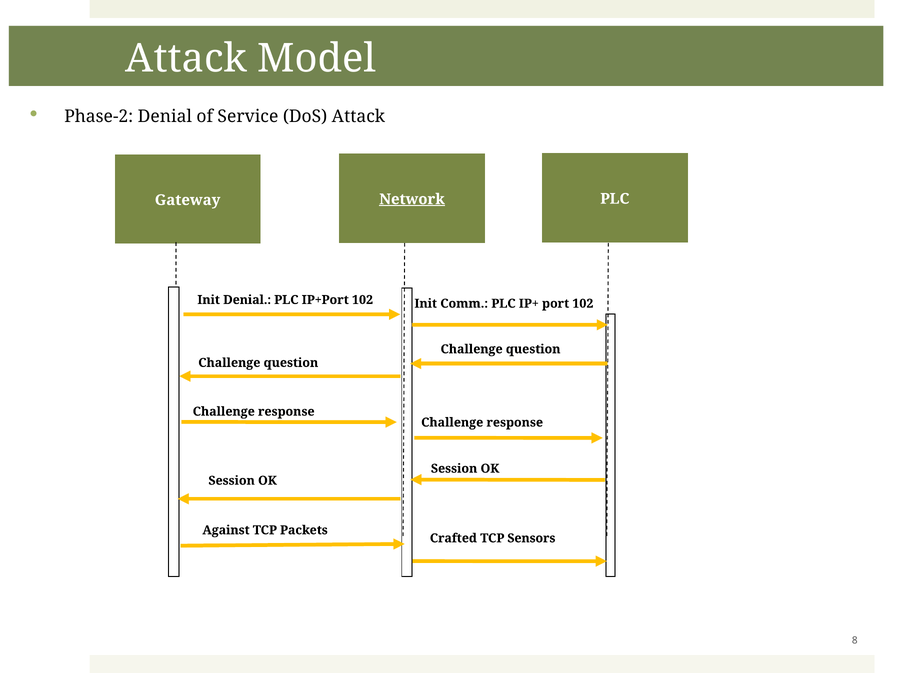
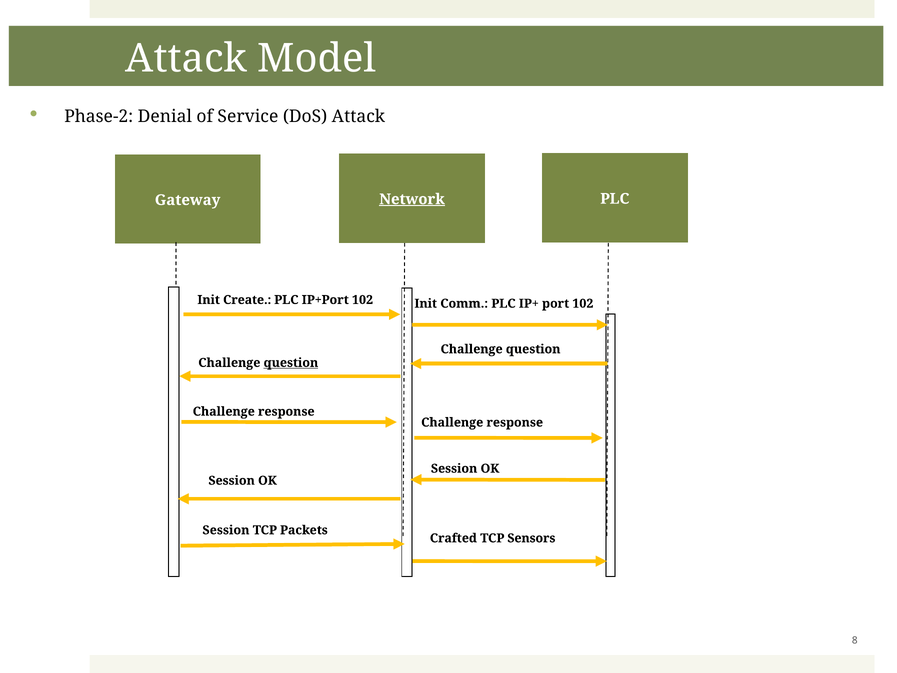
Init Denial: Denial -> Create (247, 300)
question underline: none -> present (291, 363)
Against: Against -> Session (226, 530)
